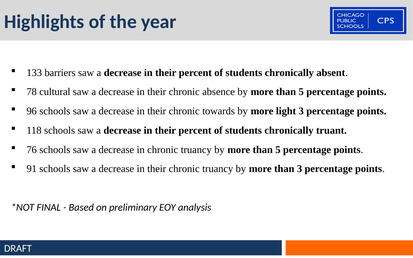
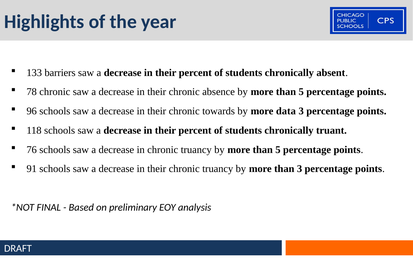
78 cultural: cultural -> chronic (55, 92)
light: light -> data (286, 111)
